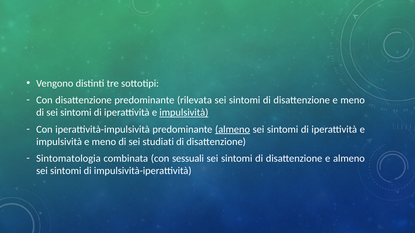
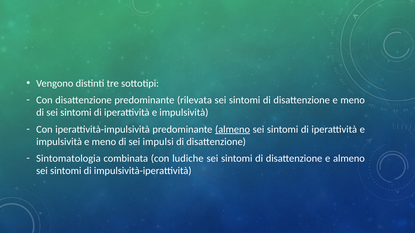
impulsività underline: present -> none (184, 113)
studiati: studiati -> impulsi (158, 142)
sessuali: sessuali -> ludiche (188, 159)
